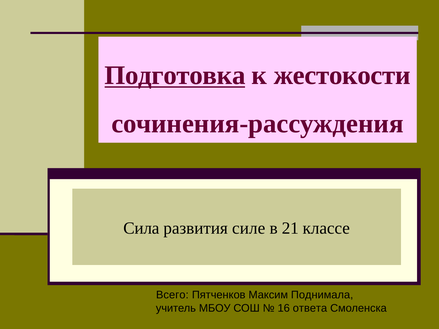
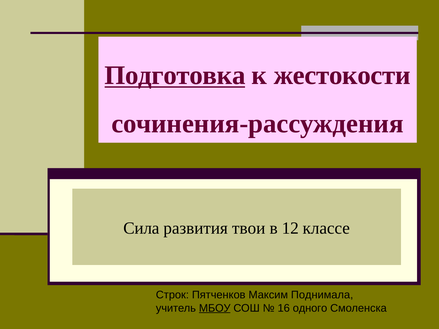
силе: силе -> твои (249, 228)
21: 21 -> 12 (290, 228)
Всего: Всего -> Строк (172, 295)
МБОУ underline: none -> present (215, 308)
ответа: ответа -> одного (310, 308)
